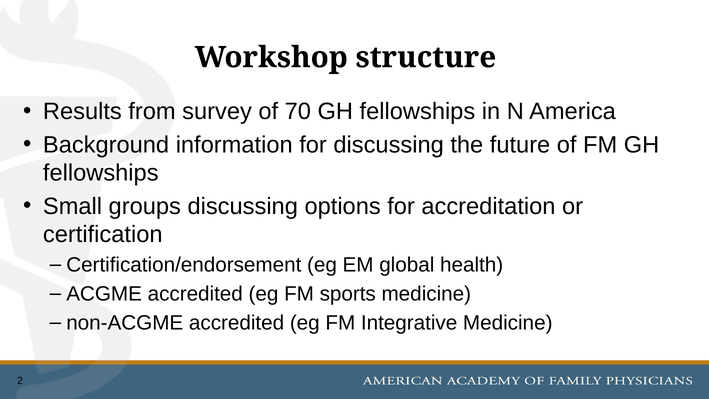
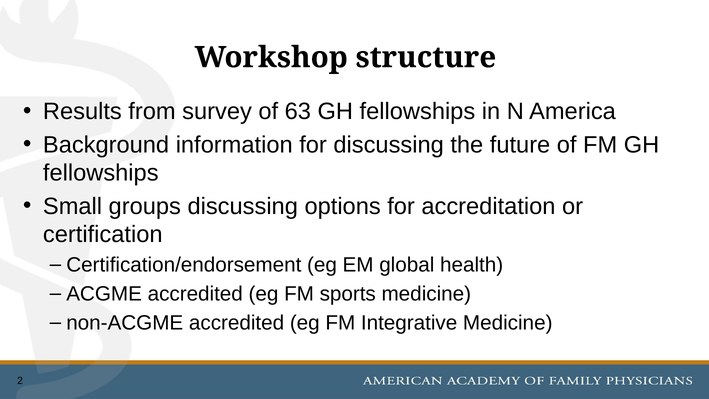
70: 70 -> 63 (298, 112)
